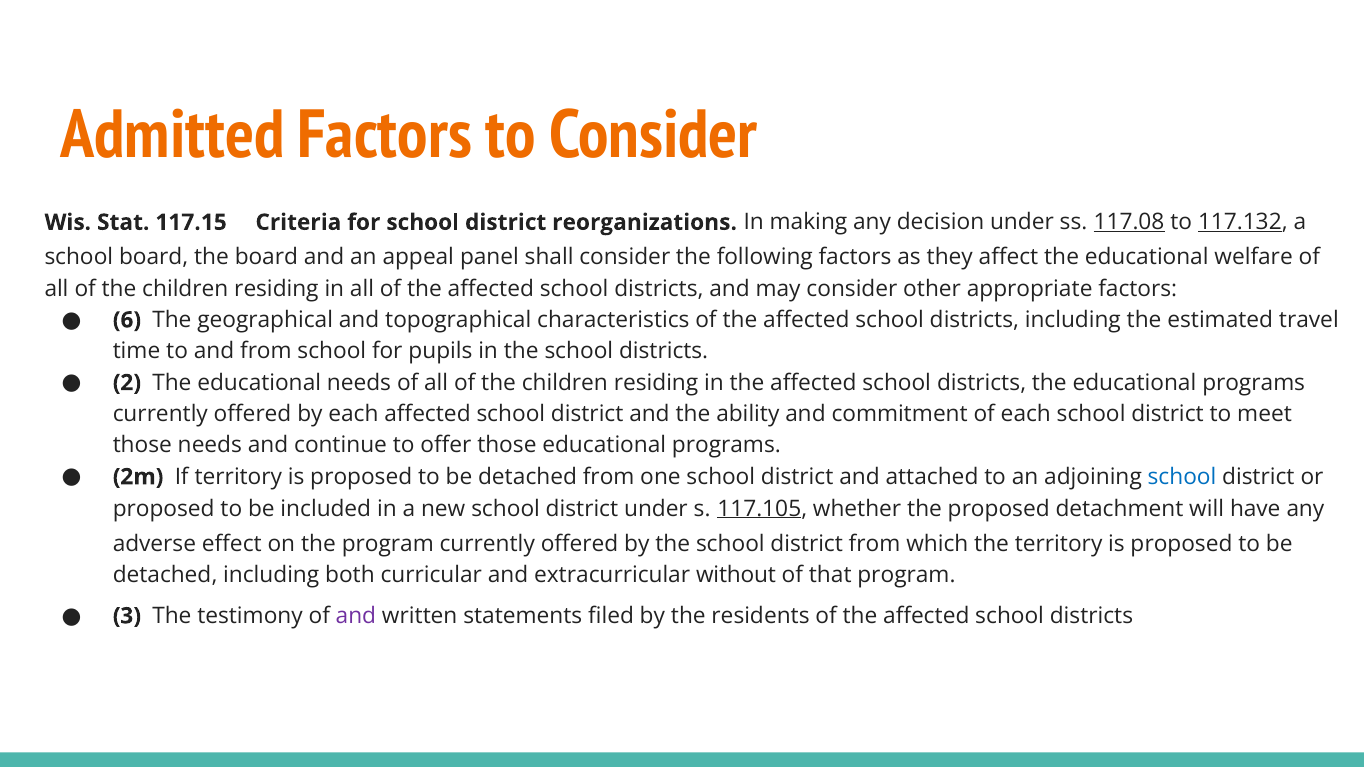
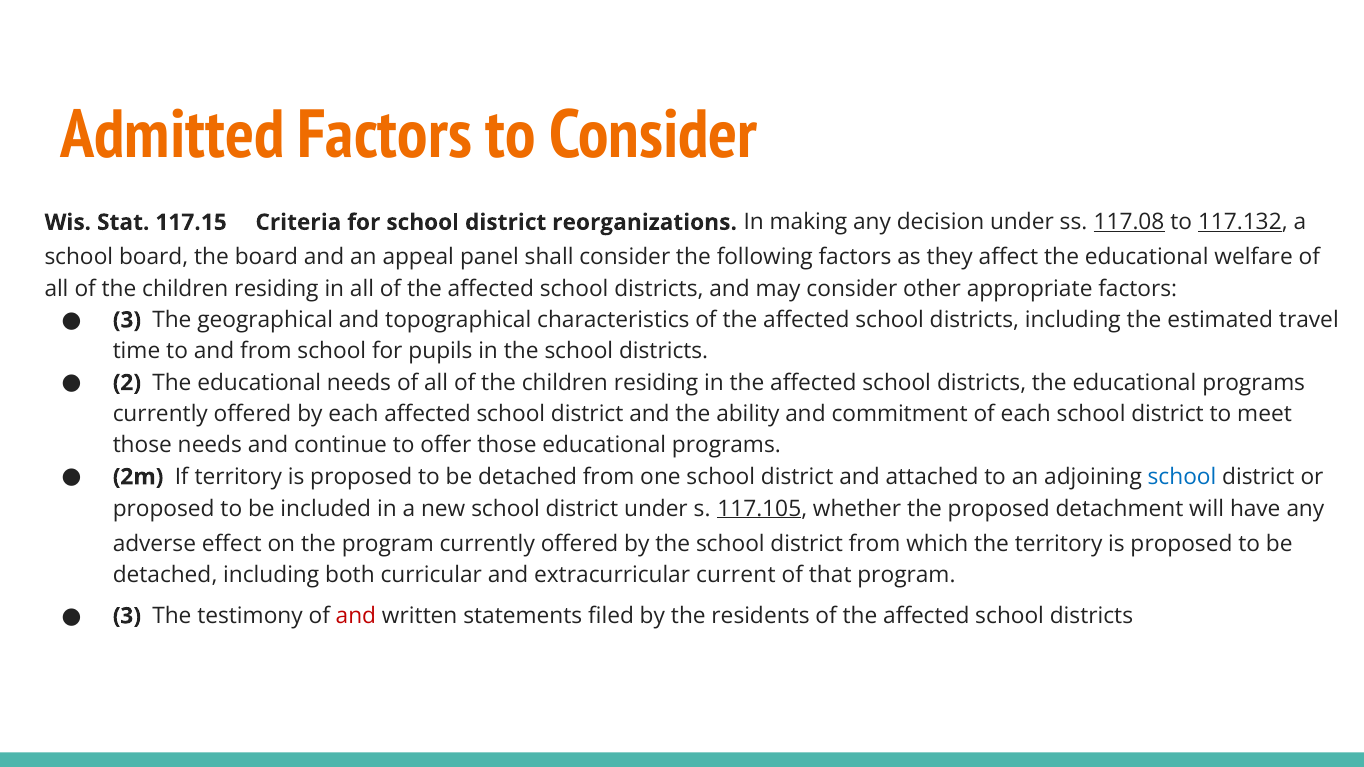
6: 6 -> 3 (127, 320)
without: without -> current (736, 575)
and colour: purple -> red (356, 616)
